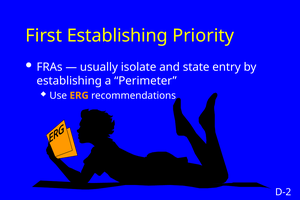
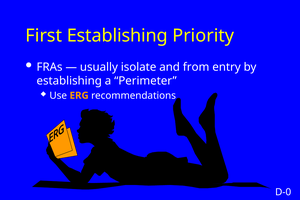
state: state -> from (196, 67)
D-2: D-2 -> D-0 (283, 192)
